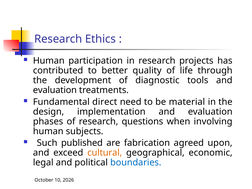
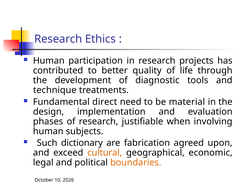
evaluation: evaluation -> technique (55, 90)
questions: questions -> justifiable (142, 121)
published: published -> dictionary (82, 143)
boundaries colour: blue -> orange (136, 163)
